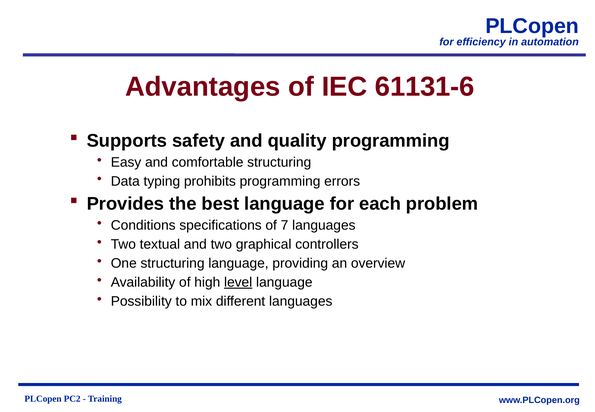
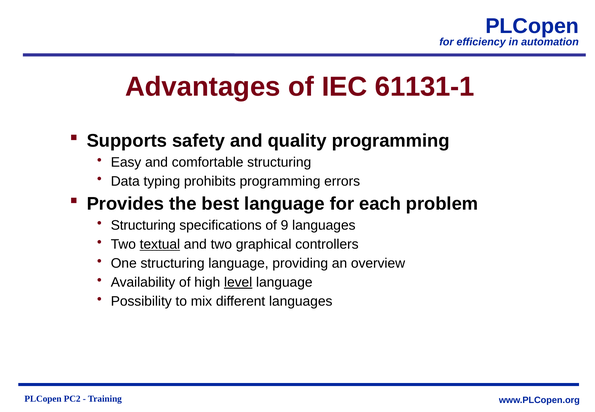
61131-6: 61131-6 -> 61131-1 (425, 87)
Conditions: Conditions -> Structuring (143, 225)
7: 7 -> 9 (285, 225)
textual underline: none -> present (160, 244)
